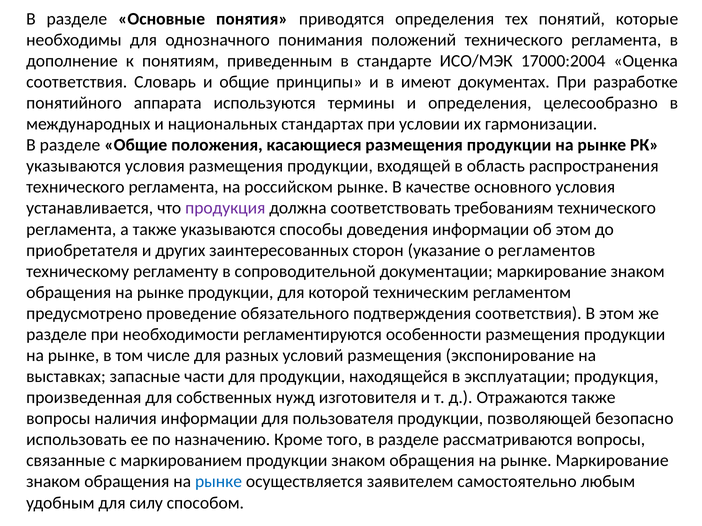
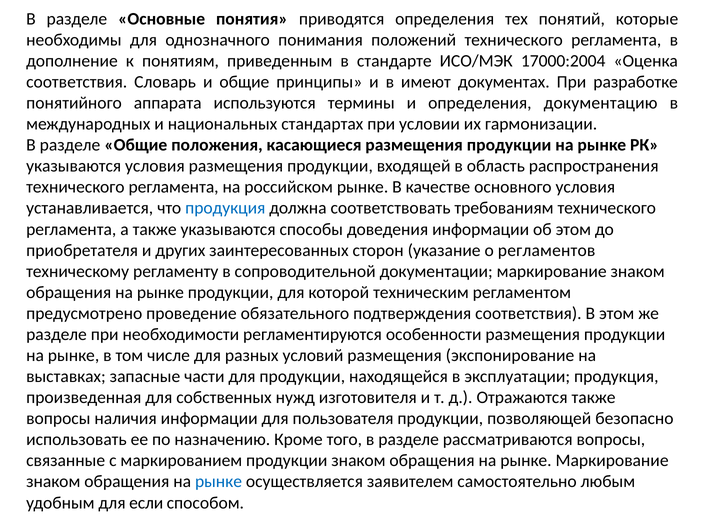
целесообразно: целесообразно -> документацию (601, 103)
продукция colour: purple -> blue (225, 208)
силу: силу -> если (146, 503)
